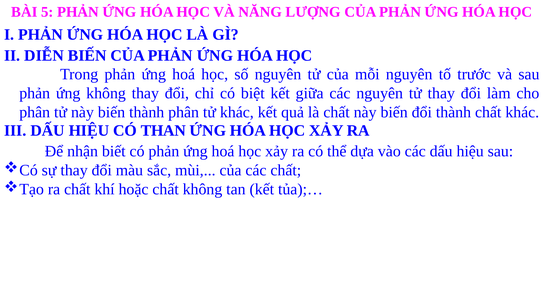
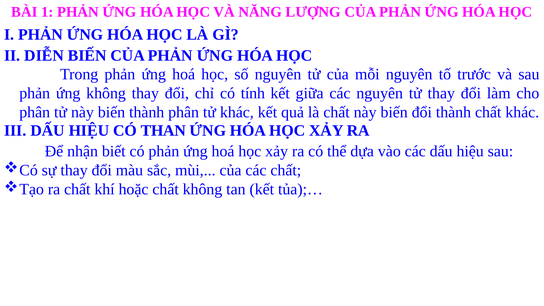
5: 5 -> 1 (47, 12)
biệt: biệt -> tính (253, 93)
